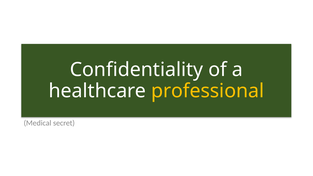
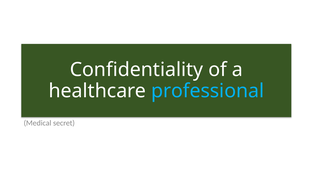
professional colour: yellow -> light blue (208, 91)
